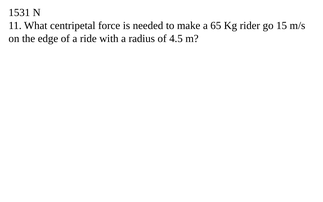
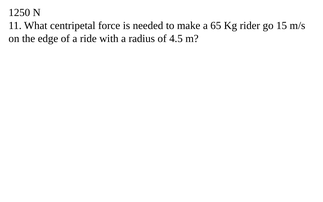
1531: 1531 -> 1250 (19, 13)
